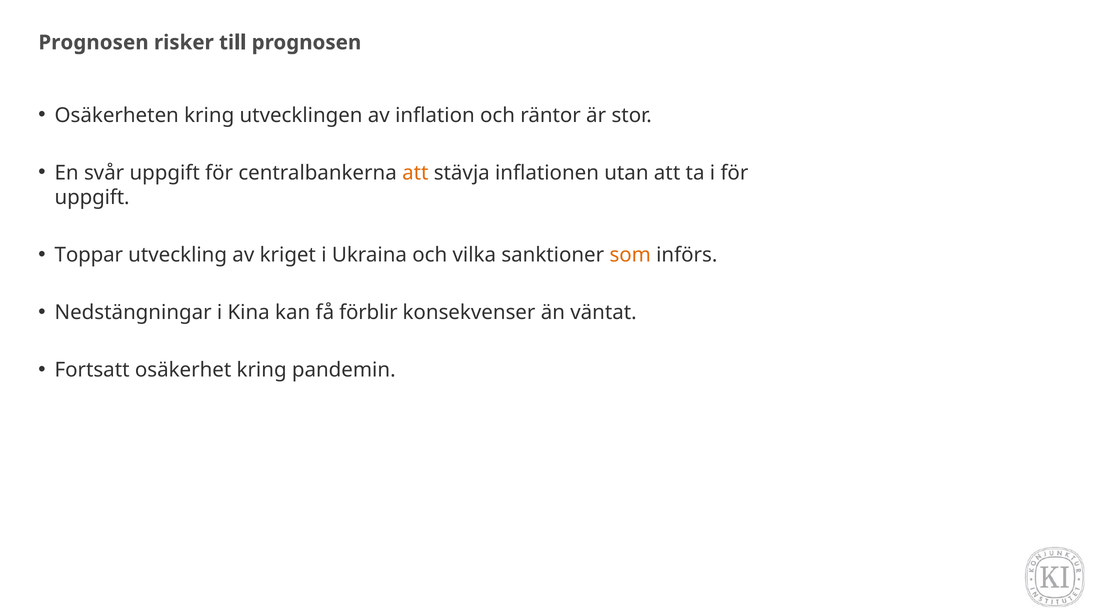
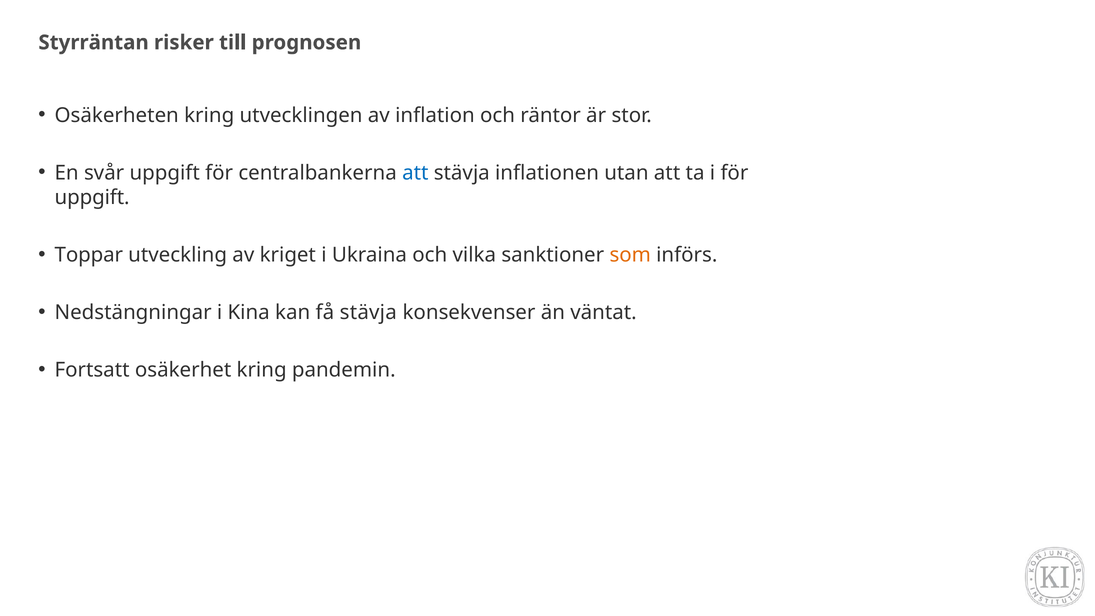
Prognosen: Prognosen -> Styrräntan (94, 43)
att colour: orange -> blue (415, 173)
få förblir: förblir -> stävja (368, 312)
